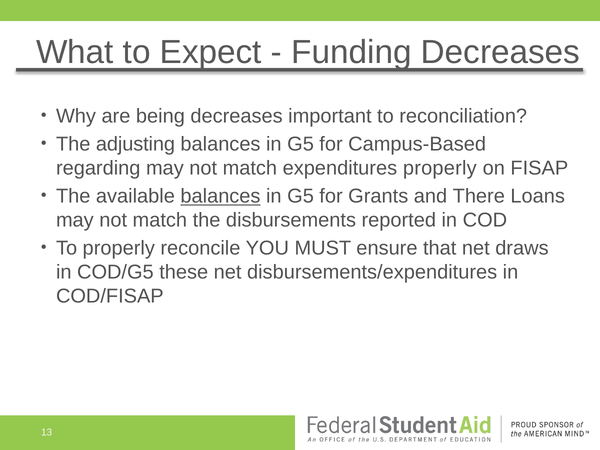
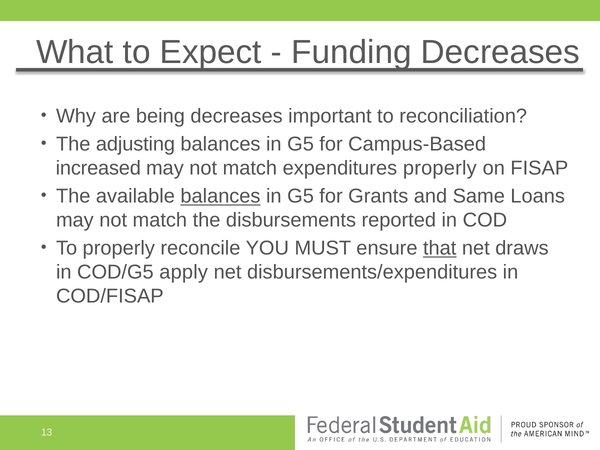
regarding: regarding -> increased (98, 168)
There: There -> Same (479, 196)
that underline: none -> present (440, 248)
these: these -> apply (184, 272)
